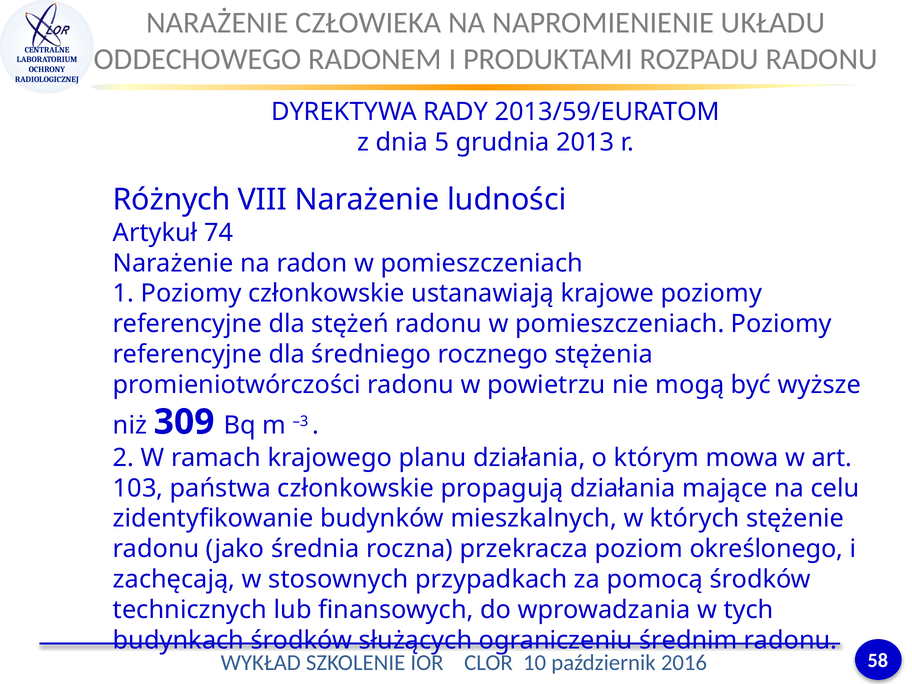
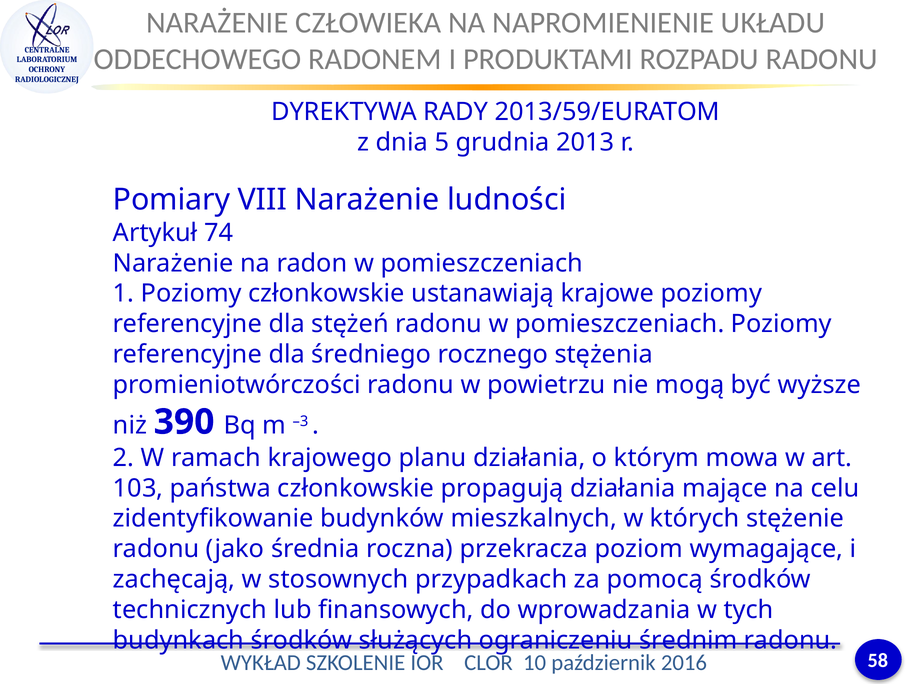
Różnych: Różnych -> Pomiary (172, 200)
309: 309 -> 390 (184, 422)
określonego: określonego -> wymagające (766, 549)
